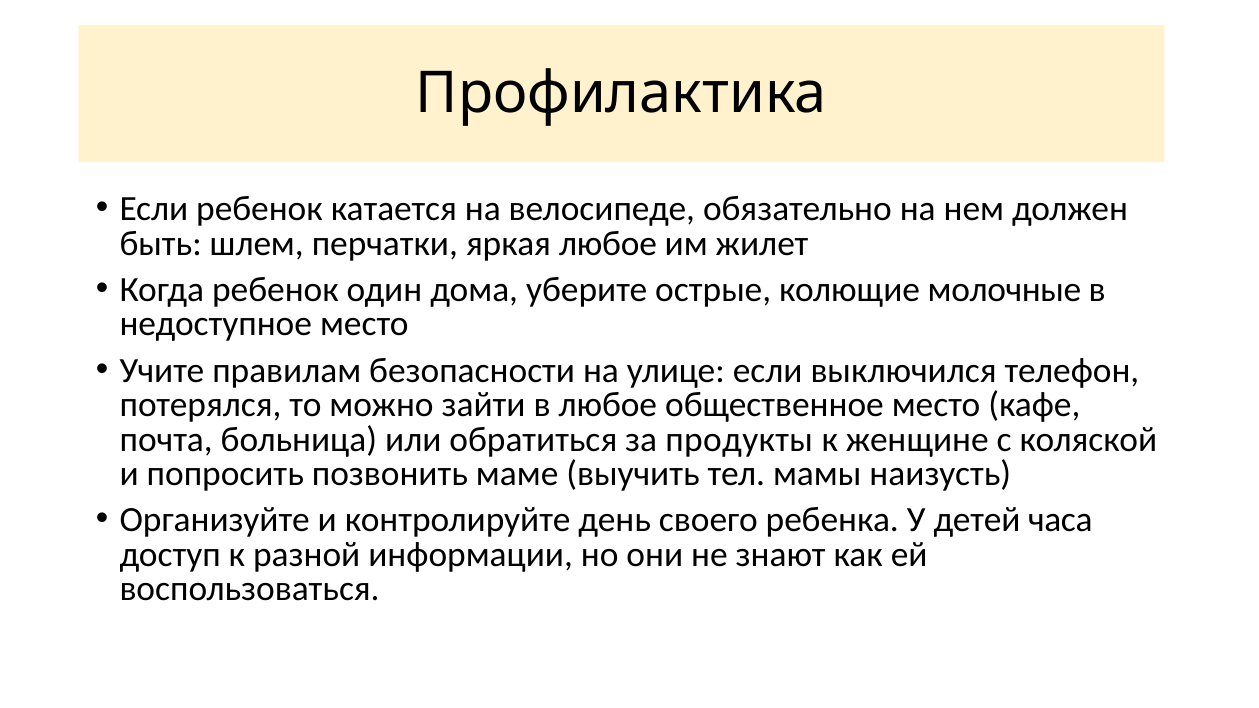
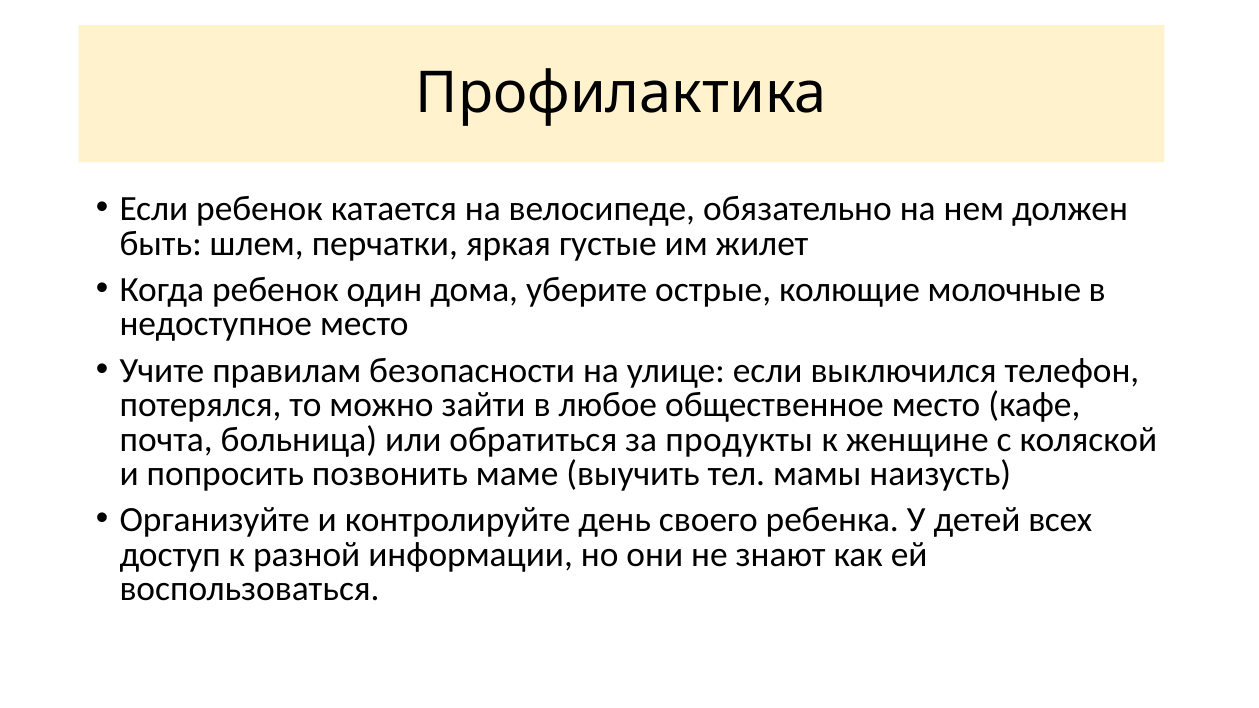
яркая любое: любое -> густые (608, 244)
часа: часа -> всех (1060, 520)
